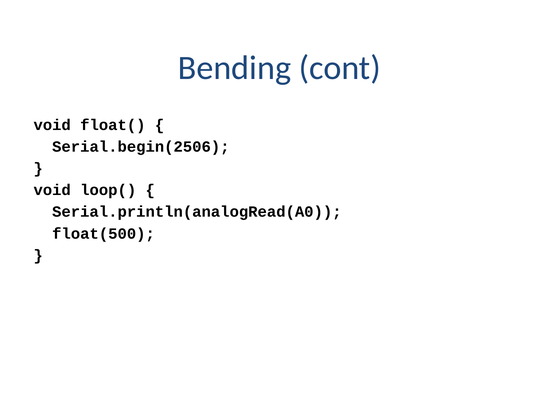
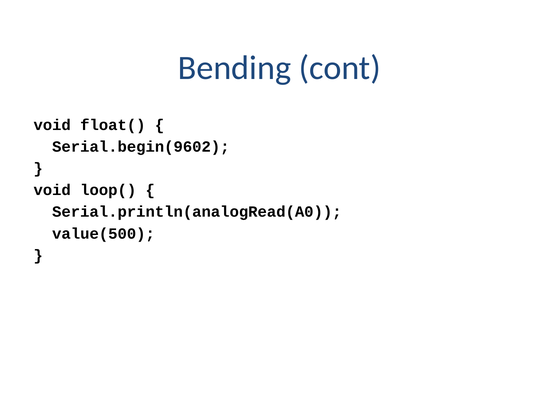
Serial.begin(2506: Serial.begin(2506 -> Serial.begin(9602 (141, 147)
float(500: float(500 -> value(500 (104, 234)
